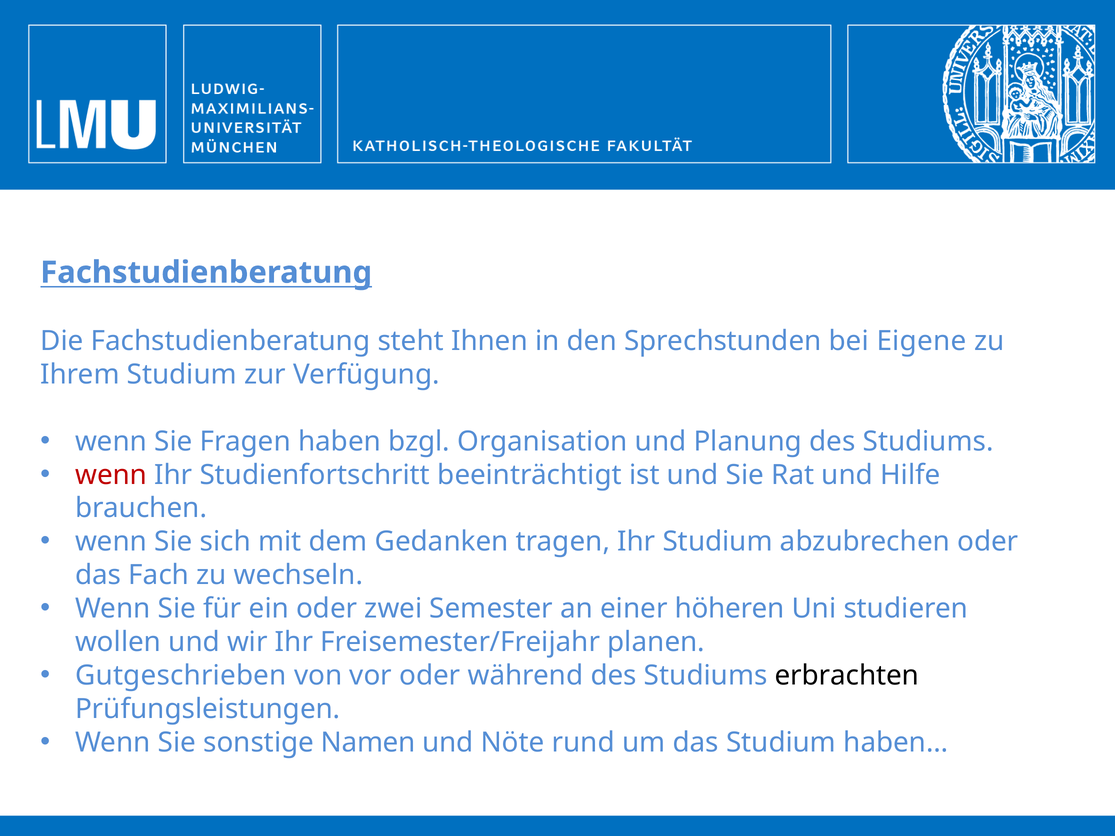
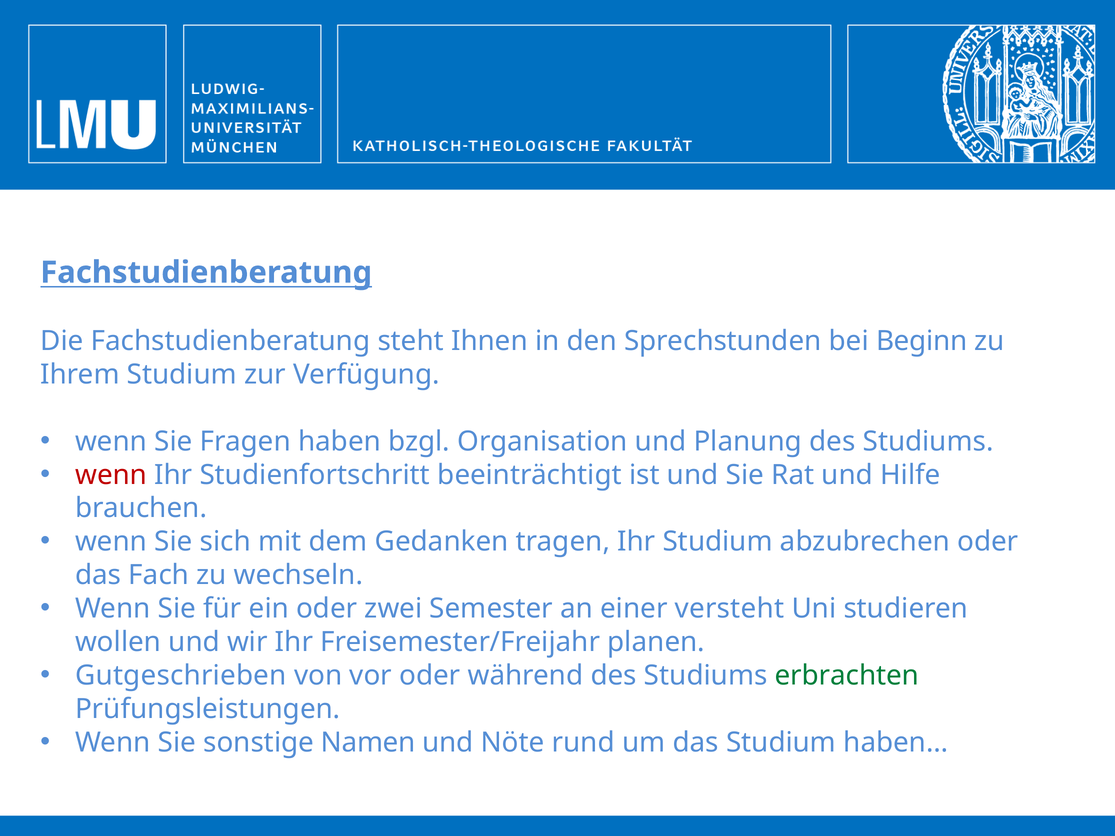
Eigene: Eigene -> Beginn (922, 341)
höheren: höheren -> versteht (729, 609)
erbrachten colour: black -> green (847, 676)
